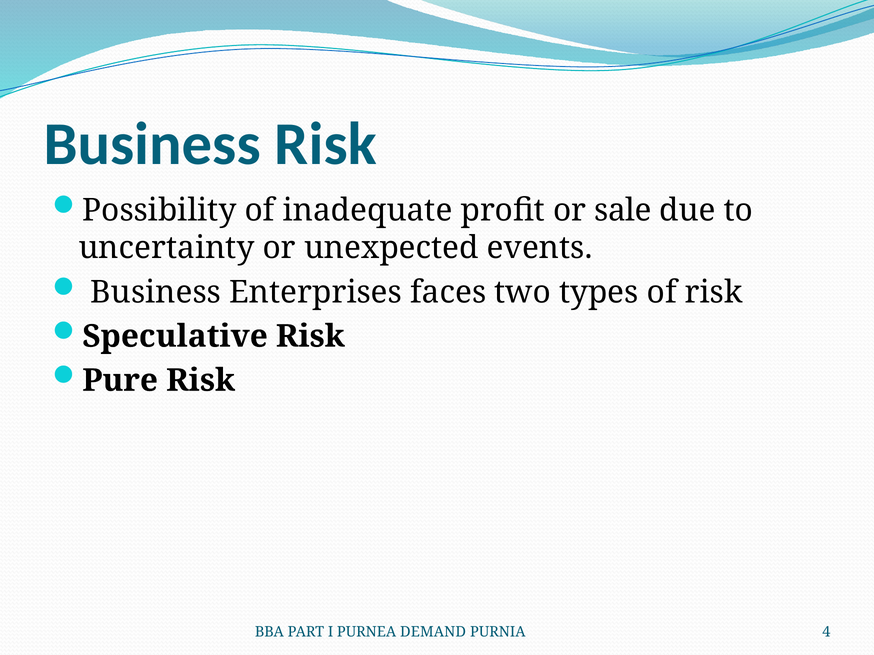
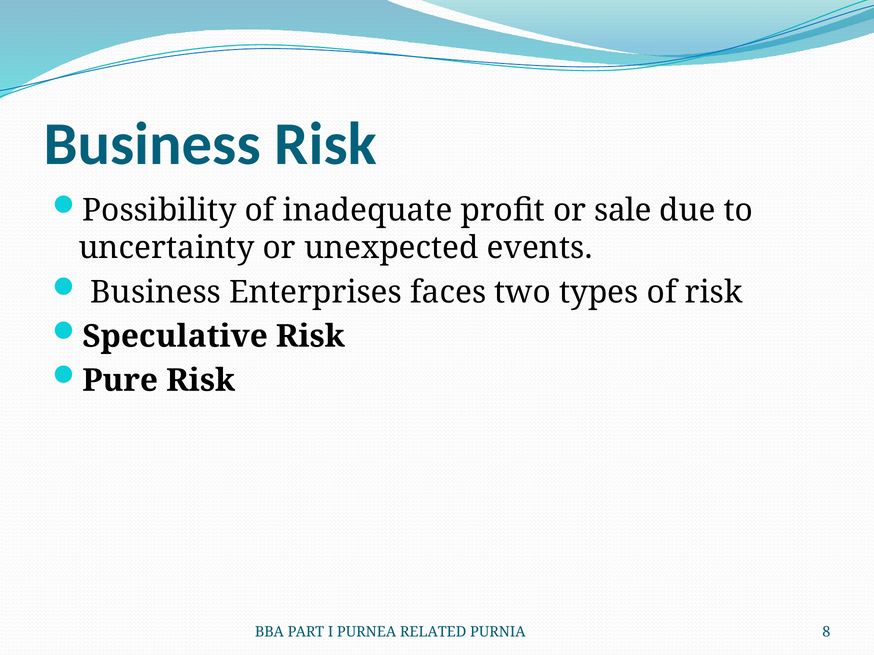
DEMAND: DEMAND -> RELATED (433, 632)
4: 4 -> 8 (826, 632)
